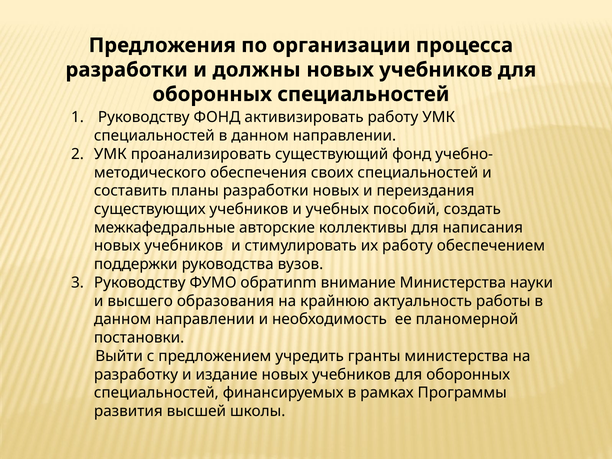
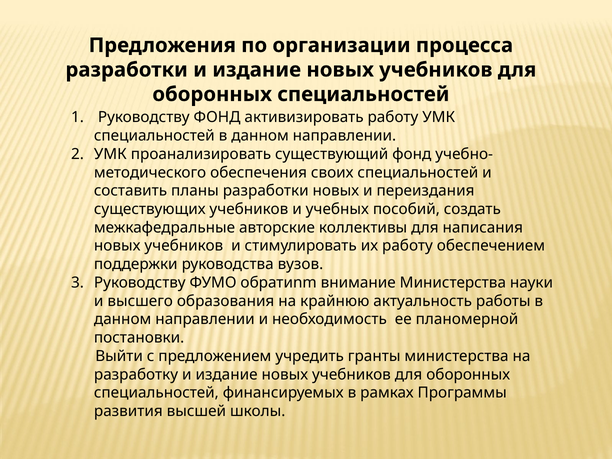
разработки и должны: должны -> издание (257, 70)
